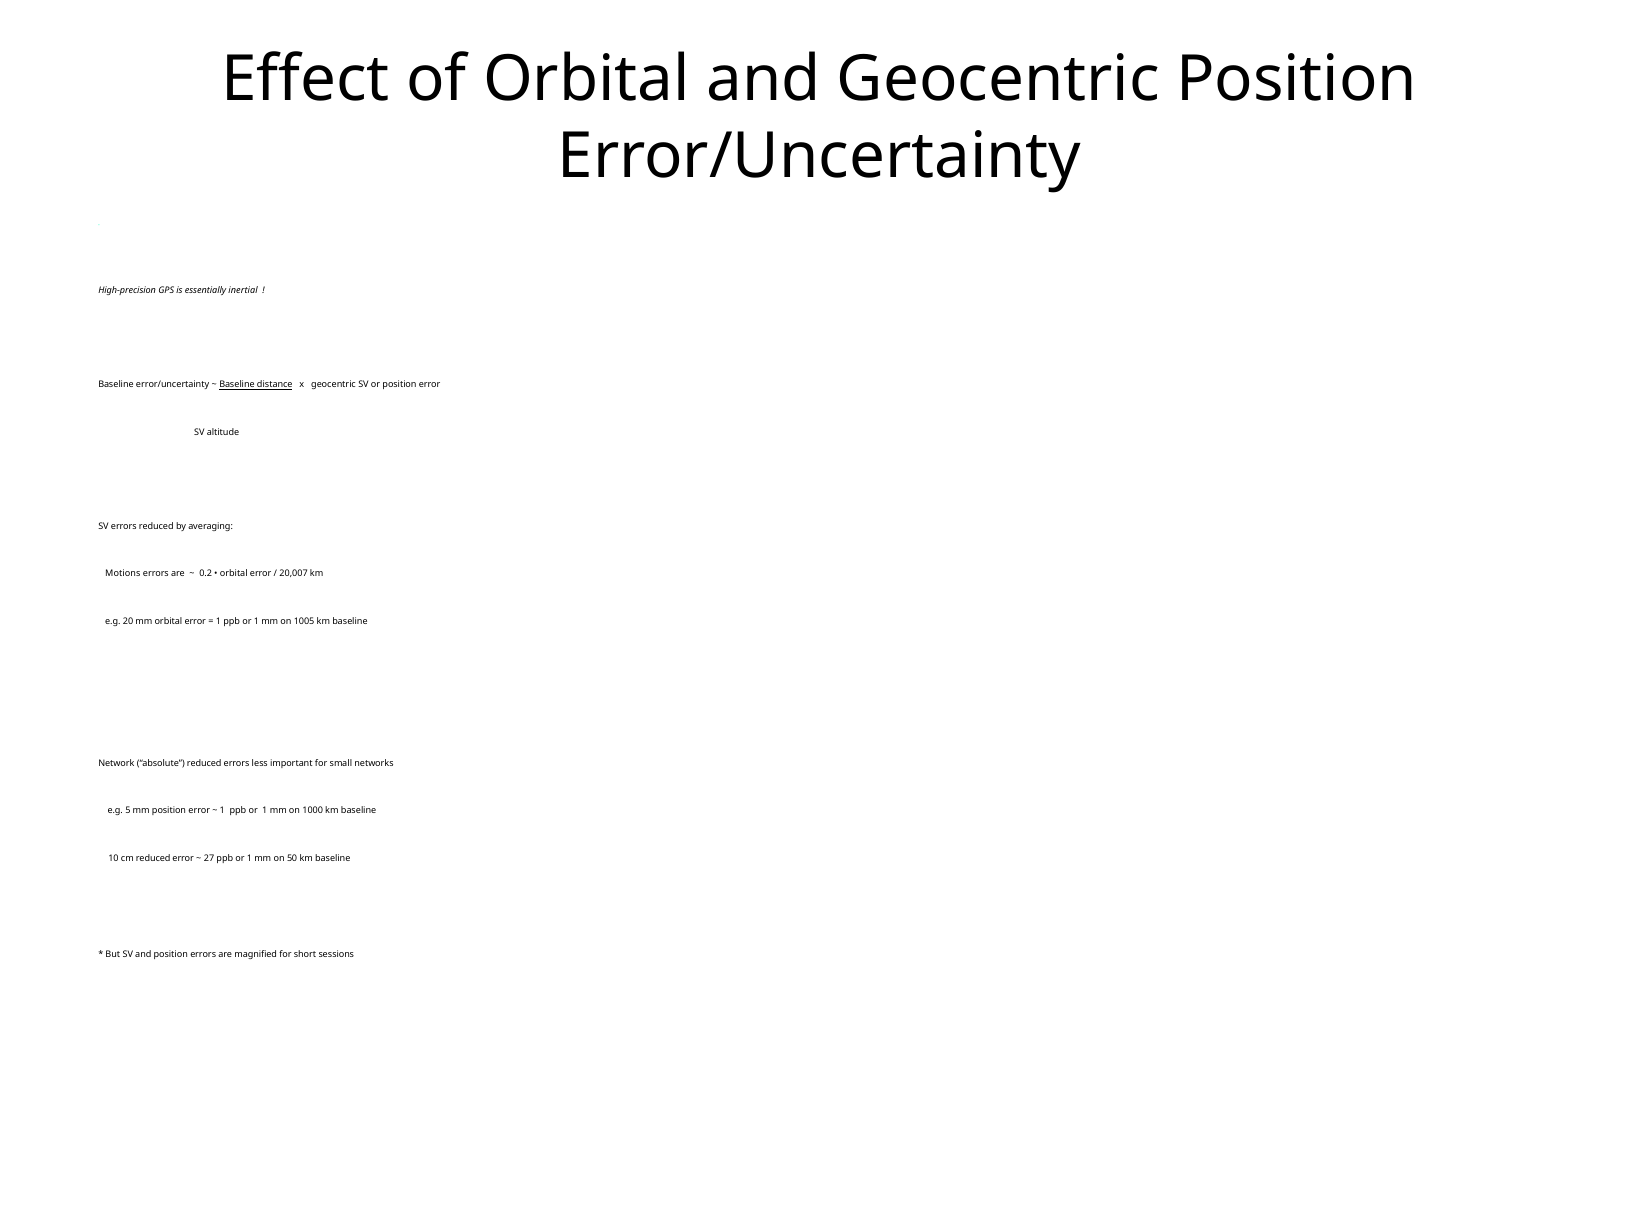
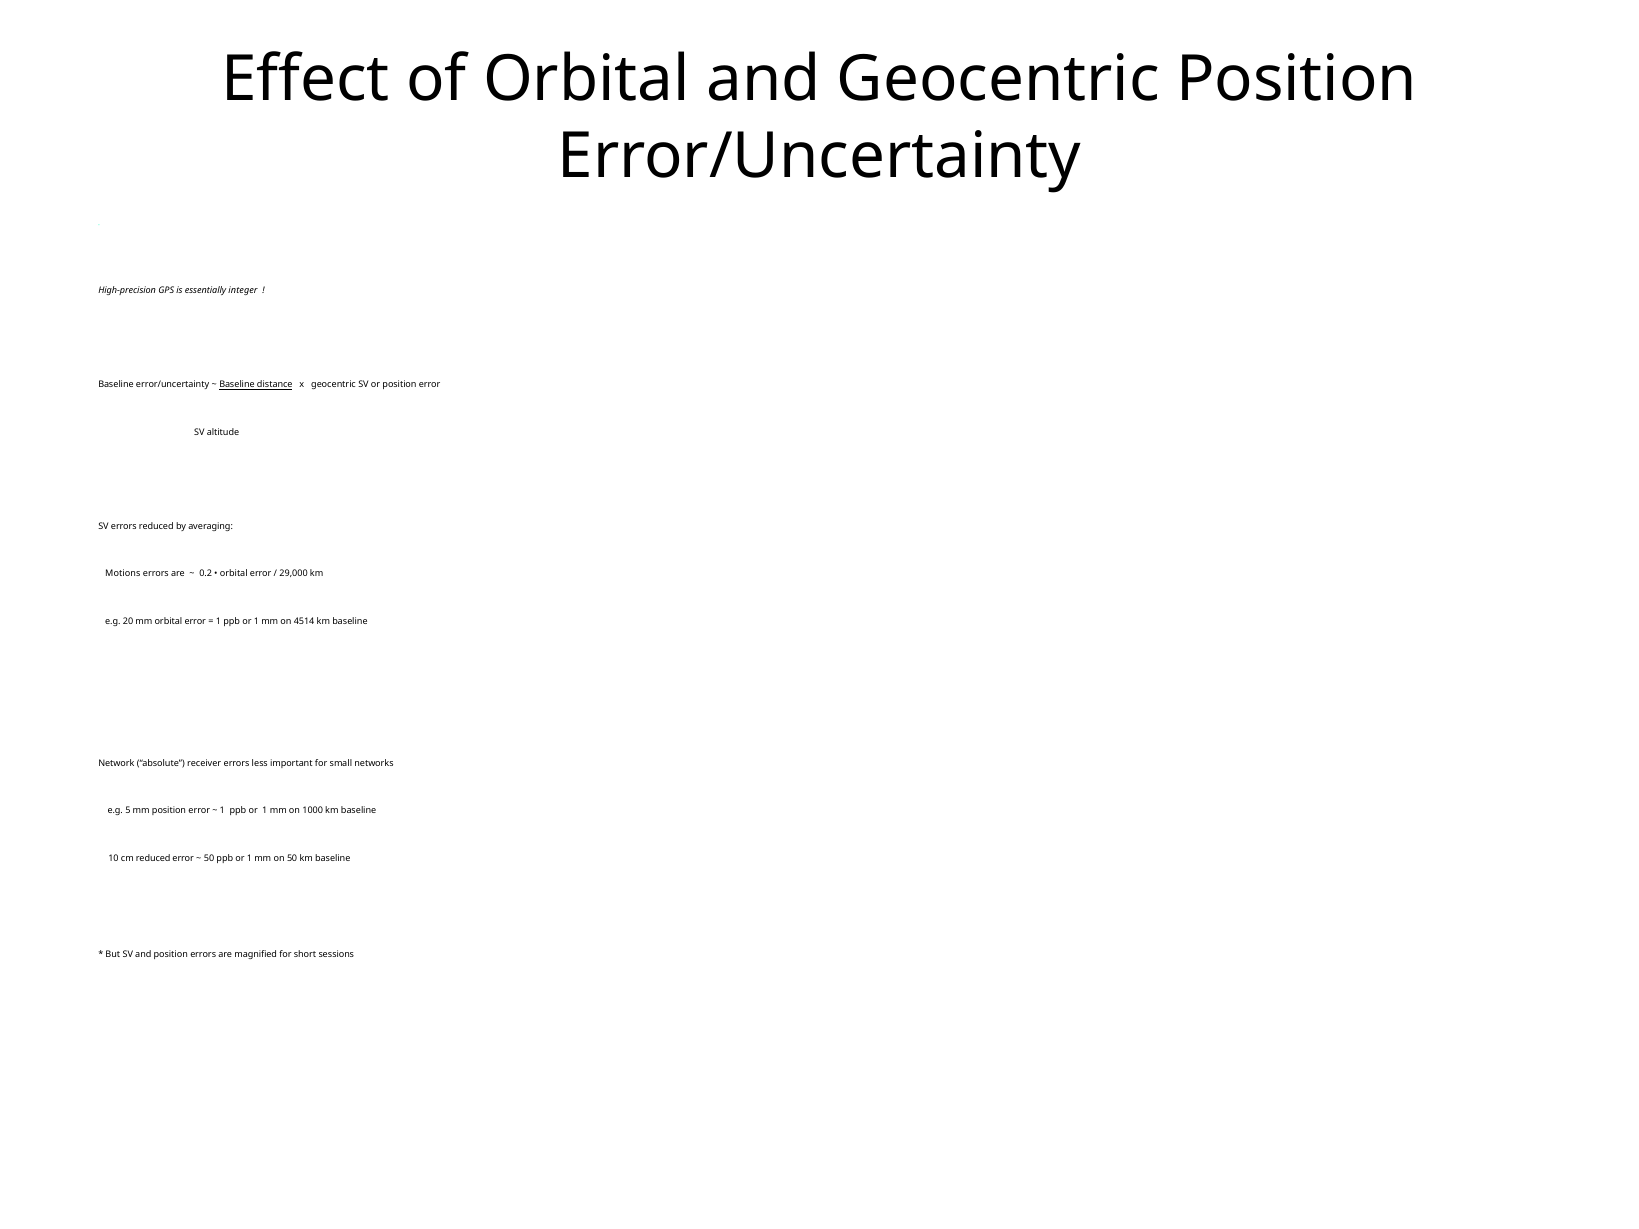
inertial: inertial -> integer (243, 290)
20,007: 20,007 -> 29,000 (294, 574)
1005: 1005 -> 4514 (304, 621)
absolute reduced: reduced -> receiver (204, 763)
27: 27 -> 50 (209, 859)
